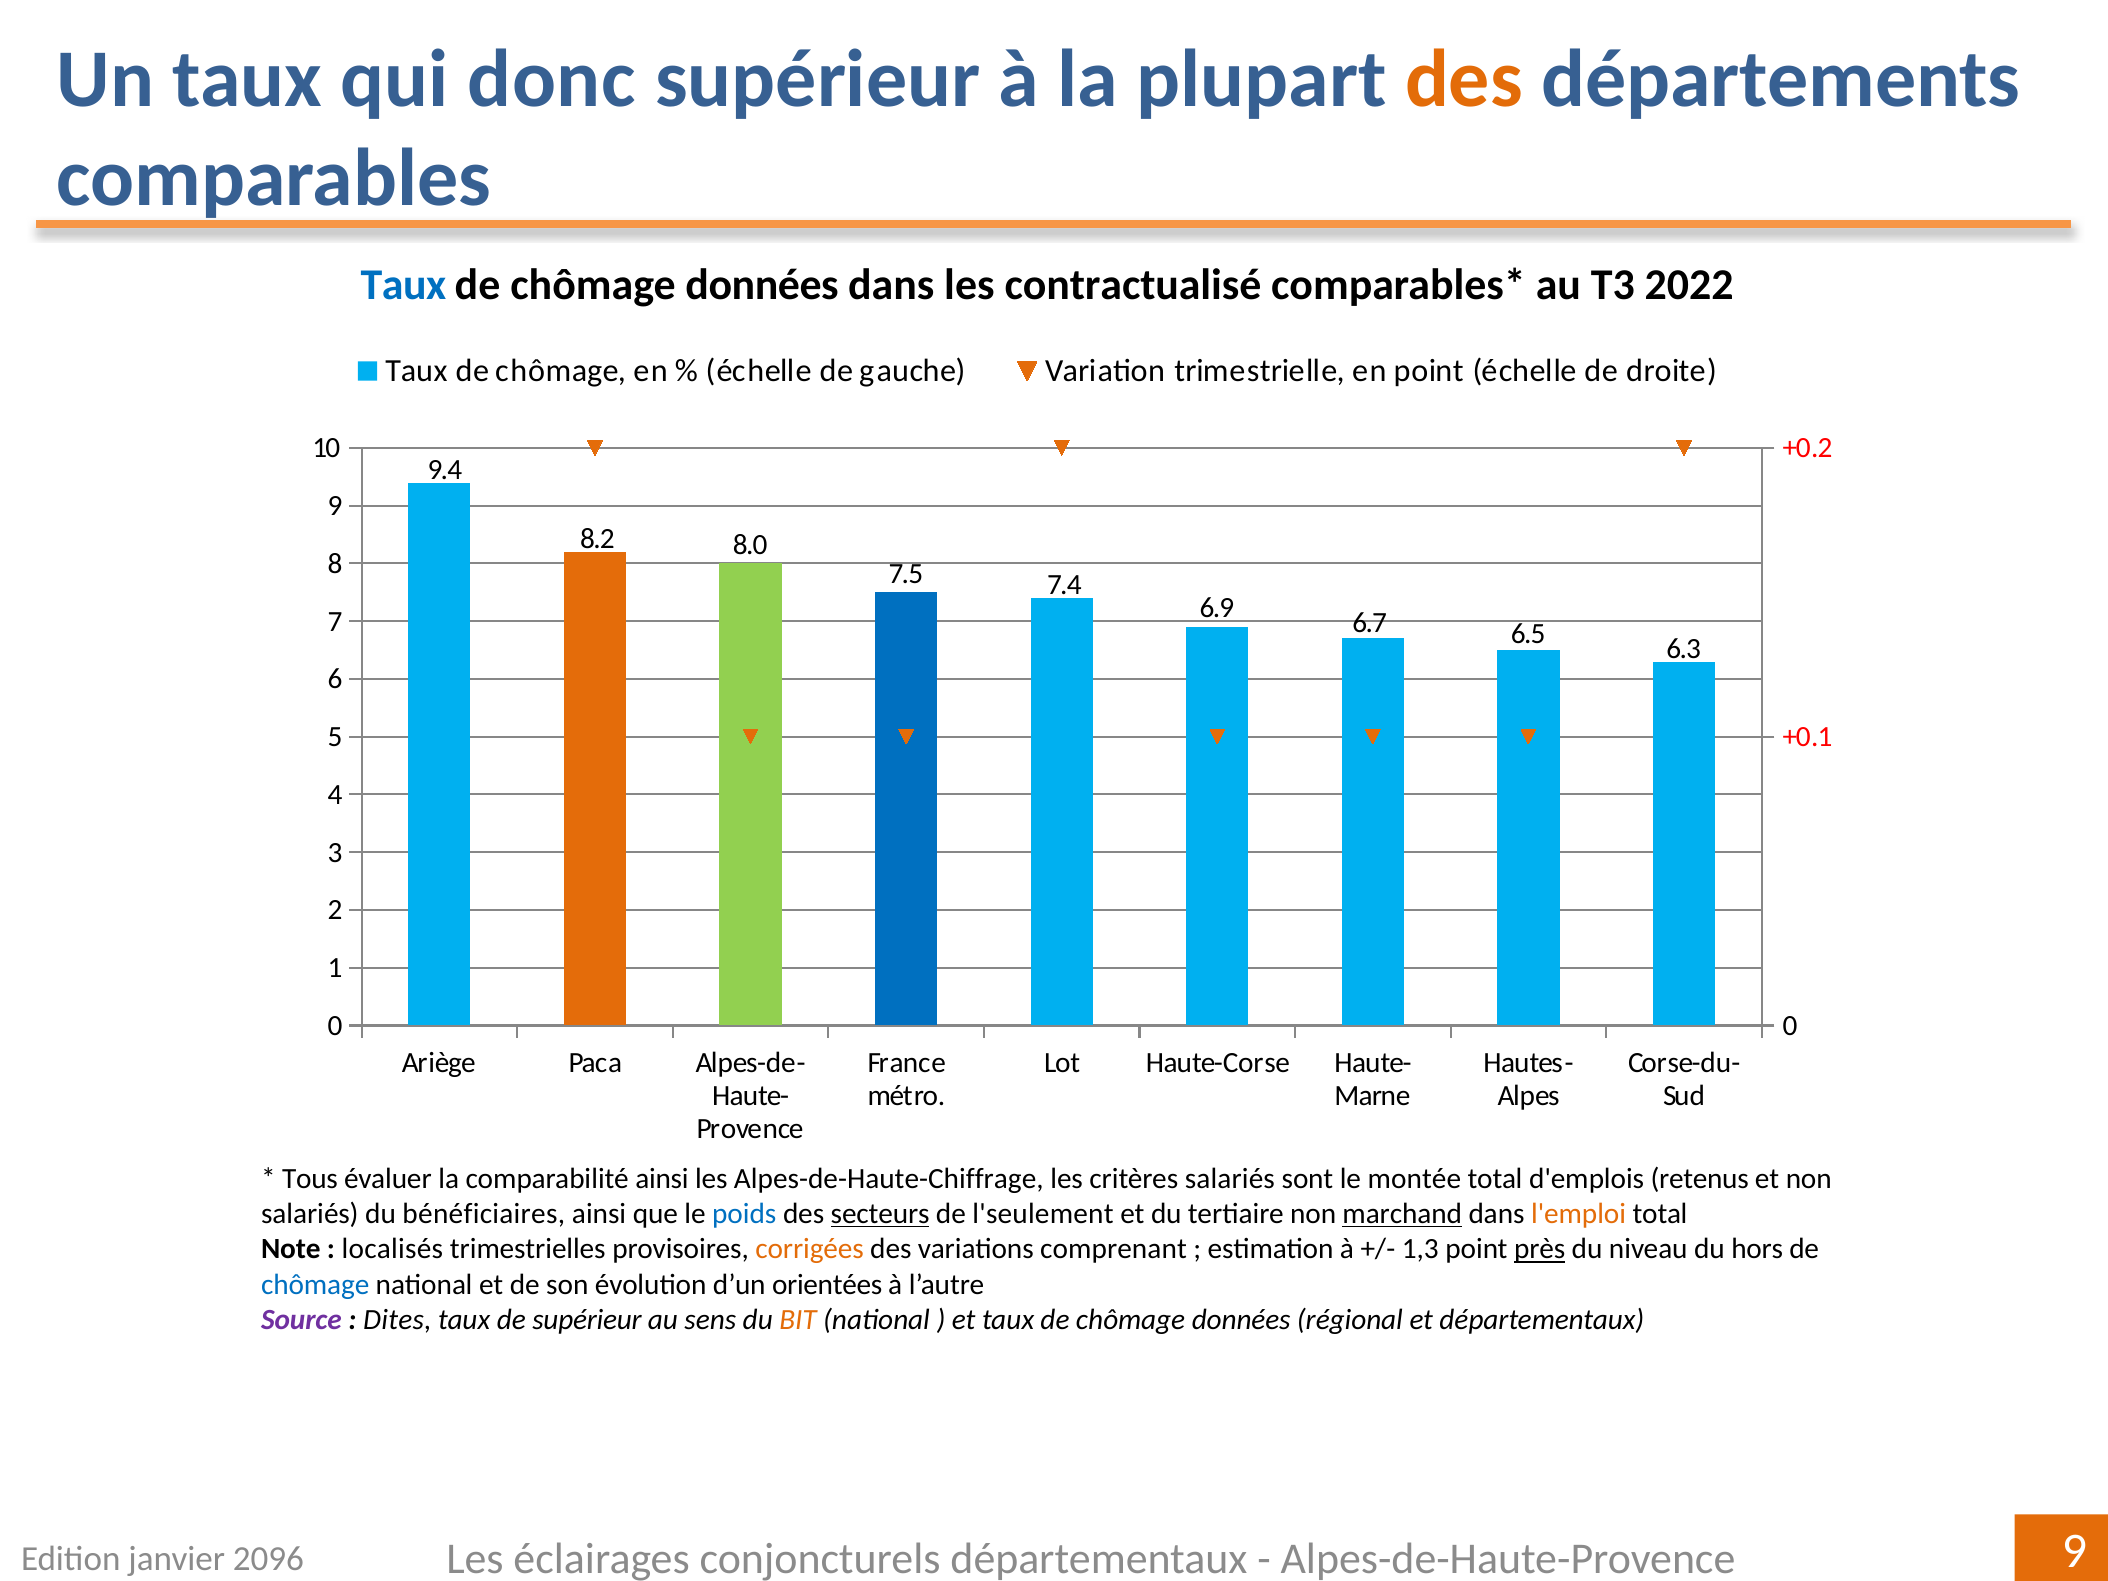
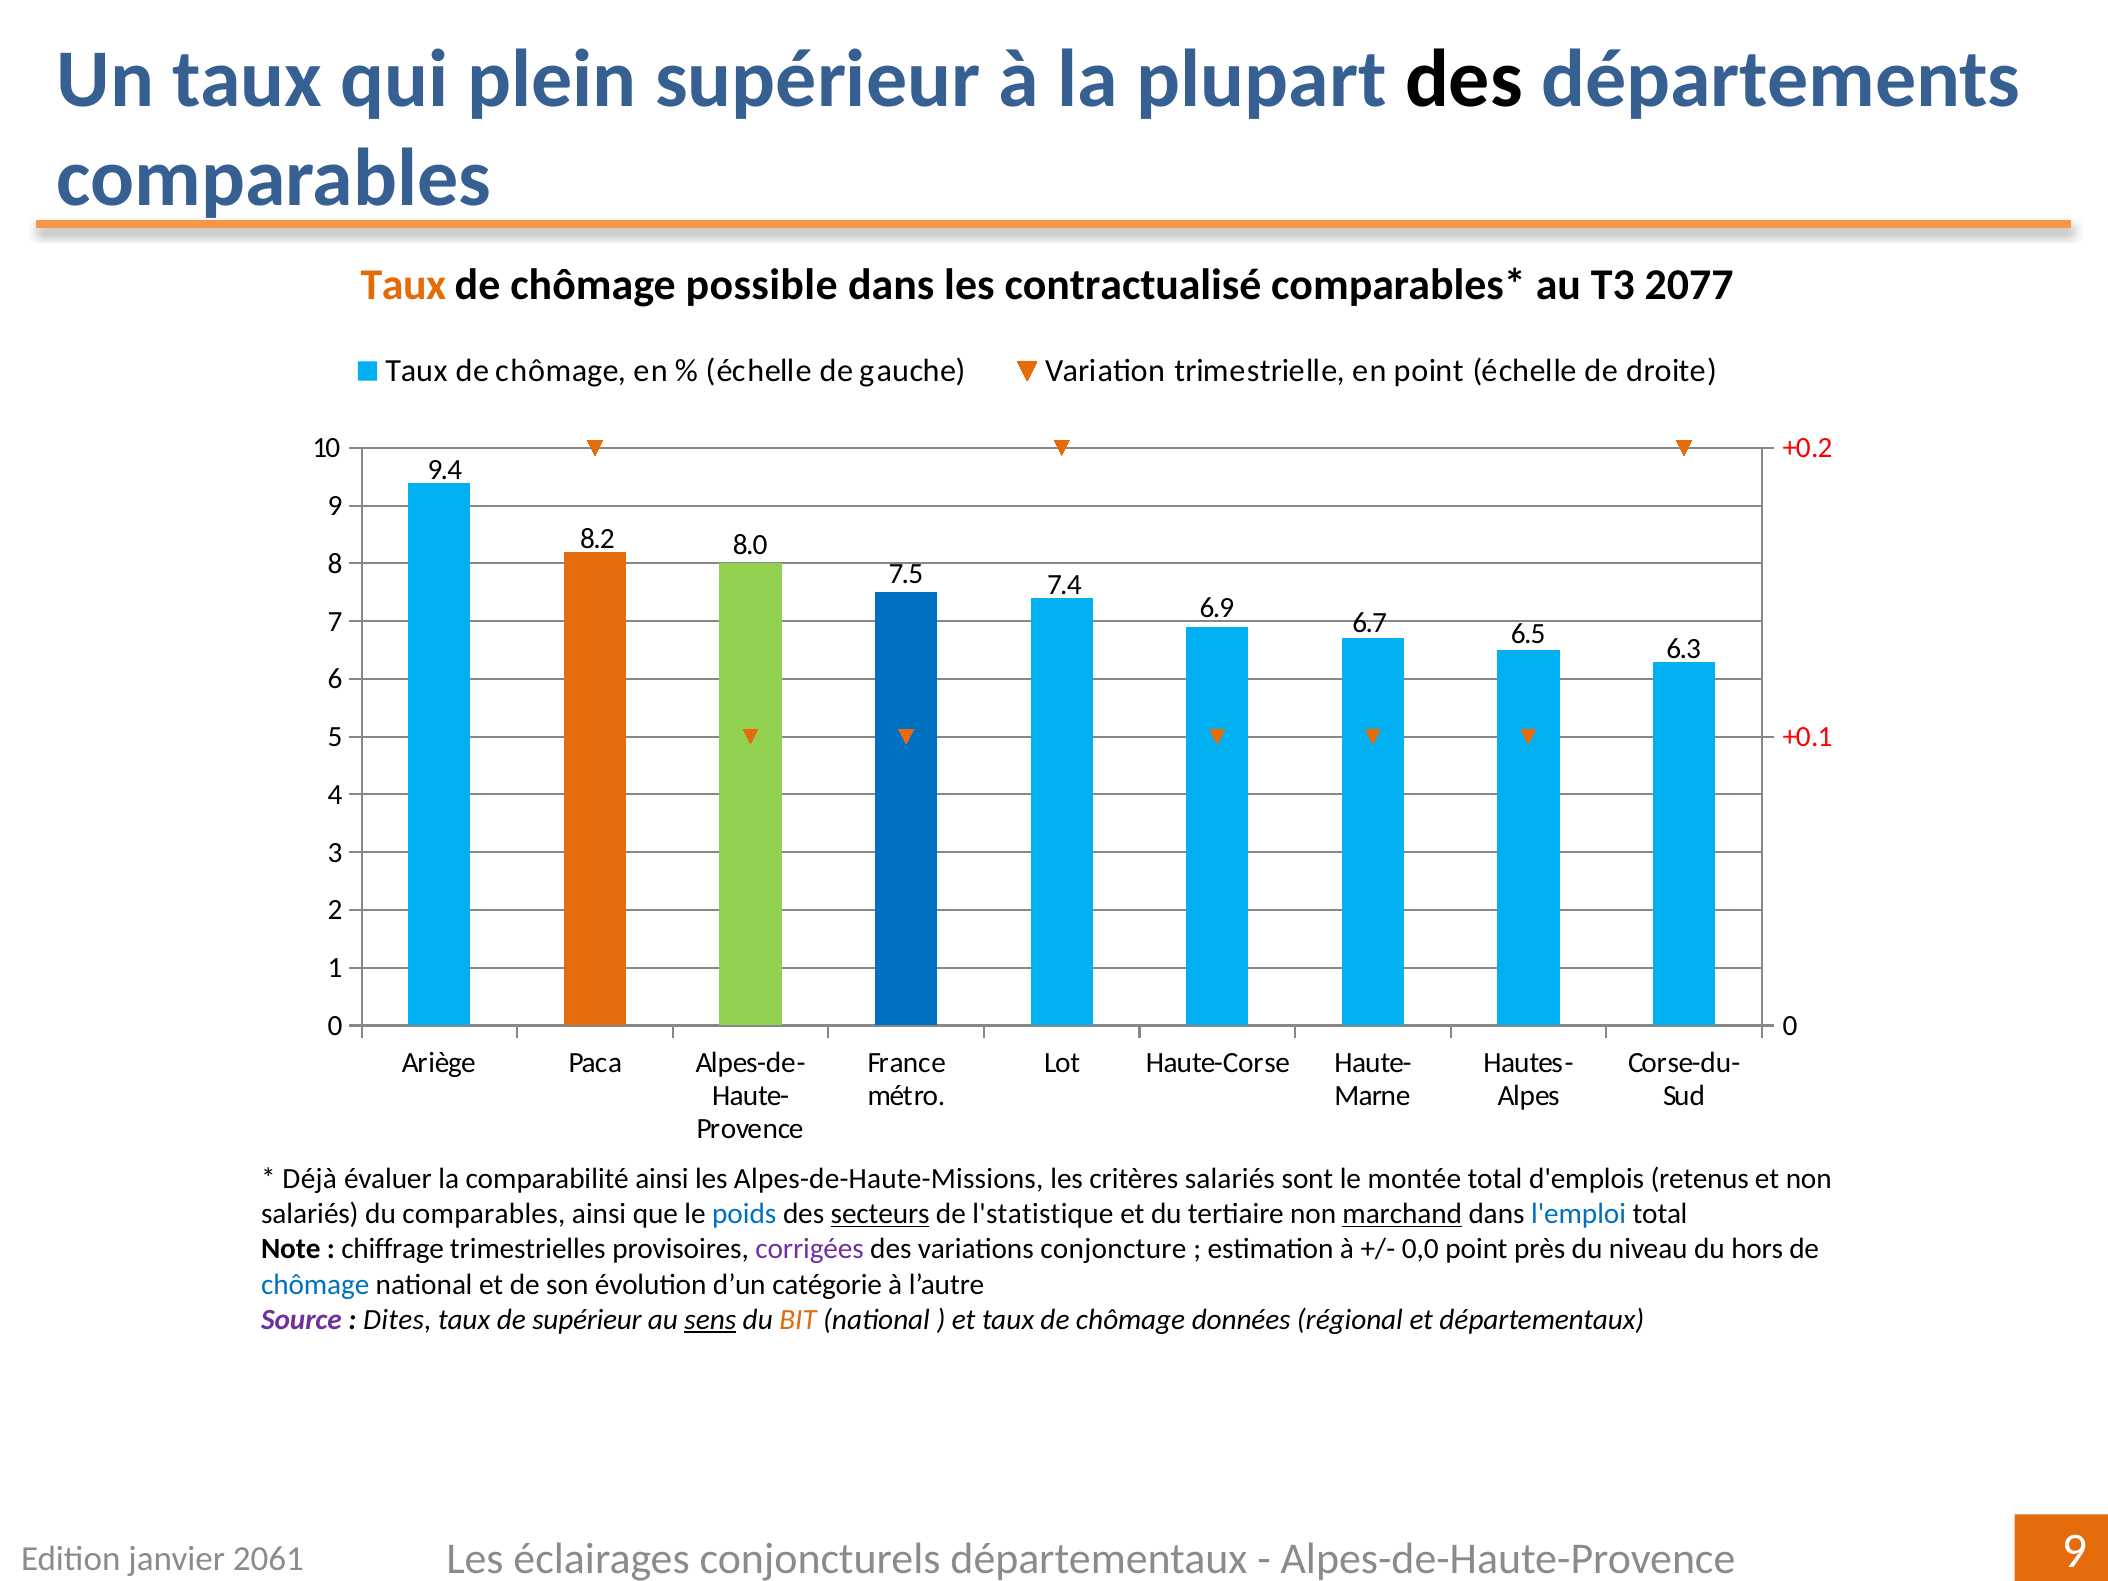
donc: donc -> plein (552, 80)
des colour: orange -> black (1464, 80)
Taux colour: blue -> orange (403, 285)
données: données -> possible (762, 285)
2022: 2022 -> 2077 (1689, 285)
Tous: Tous -> Déjà (310, 1179)
Alpes-de-Haute-Chiffrage: Alpes-de-Haute-Chiffrage -> Alpes-de-Haute-Missions (889, 1179)
du bénéficiaires: bénéficiaires -> comparables (484, 1214)
l'seulement: l'seulement -> l'statistique (1043, 1214)
l'emploi colour: orange -> blue (1579, 1214)
localisés: localisés -> chiffrage (393, 1249)
corrigées colour: orange -> purple (810, 1249)
comprenant: comprenant -> conjoncture (1113, 1249)
1,3: 1,3 -> 0,0 (1420, 1249)
près underline: present -> none (1540, 1249)
orientées: orientées -> catégorie (827, 1284)
sens underline: none -> present (710, 1320)
2096: 2096 -> 2061 (268, 1559)
